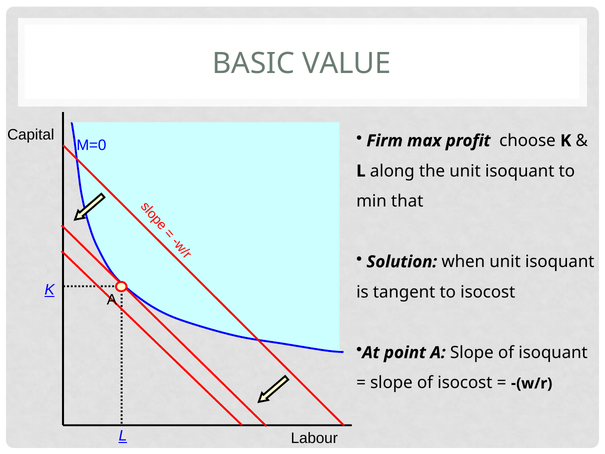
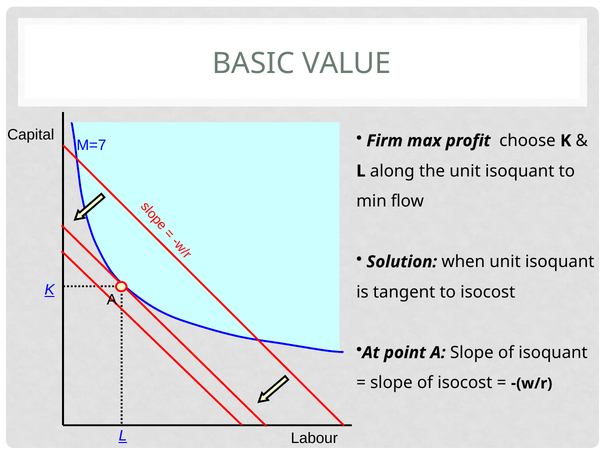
M=0: M=0 -> M=7 (91, 145)
that: that -> flow (407, 201)
